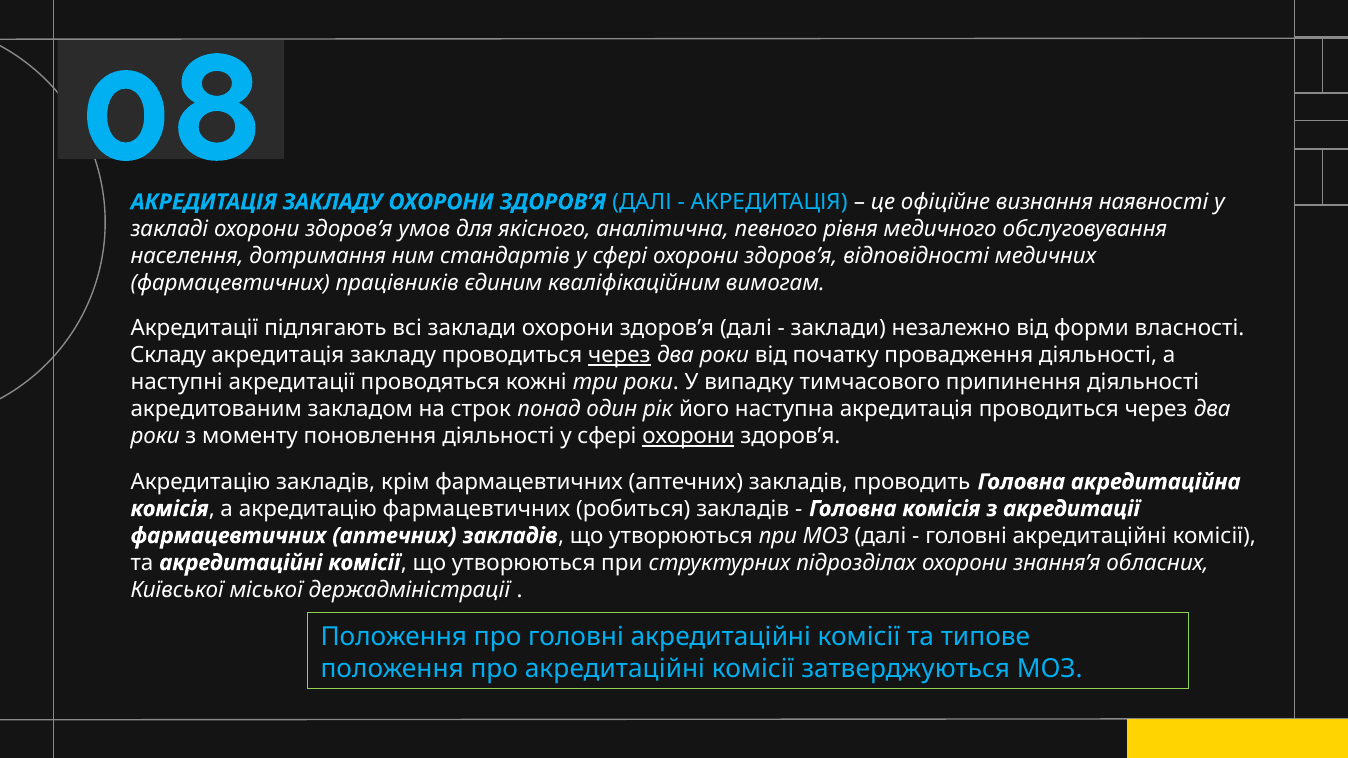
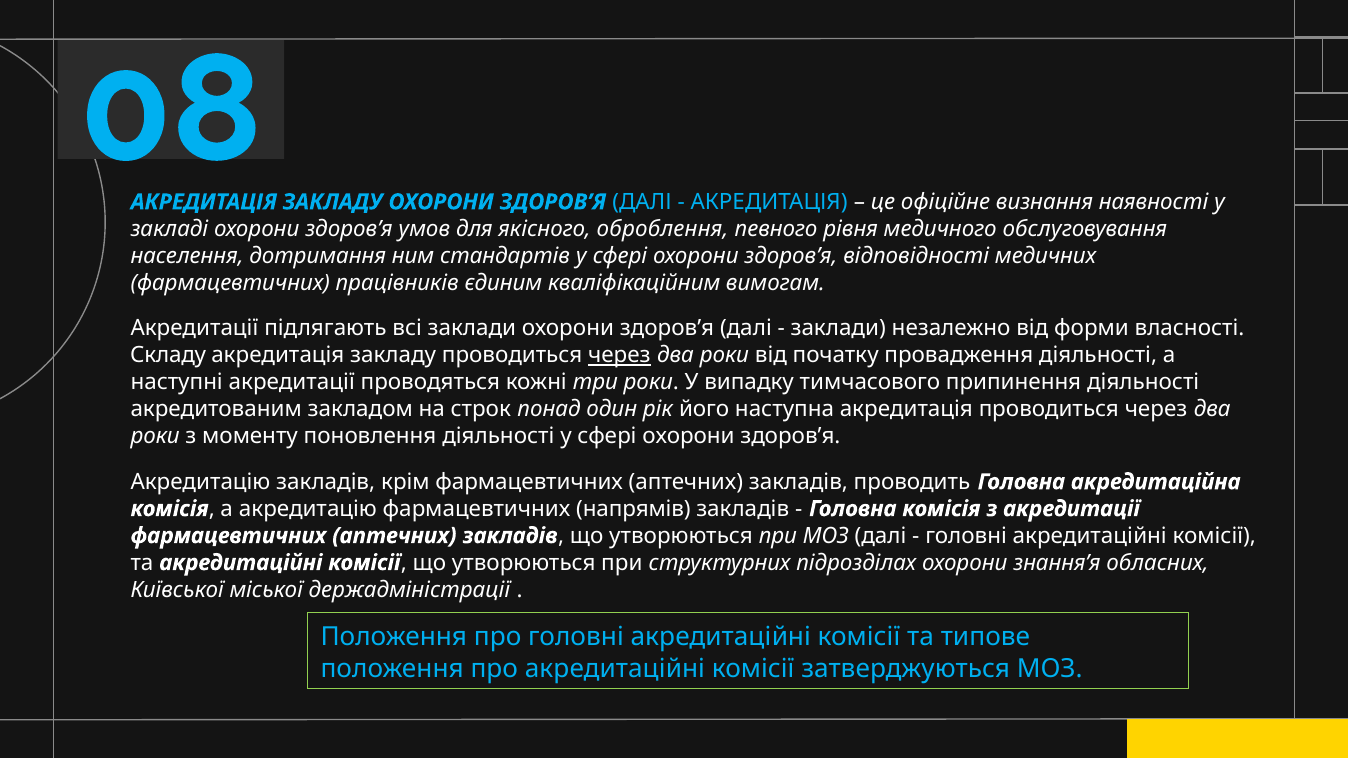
аналітична: аналітична -> оброблення (662, 229)
охорони underline: present -> none (688, 436)
робиться: робиться -> напрямів (633, 509)
